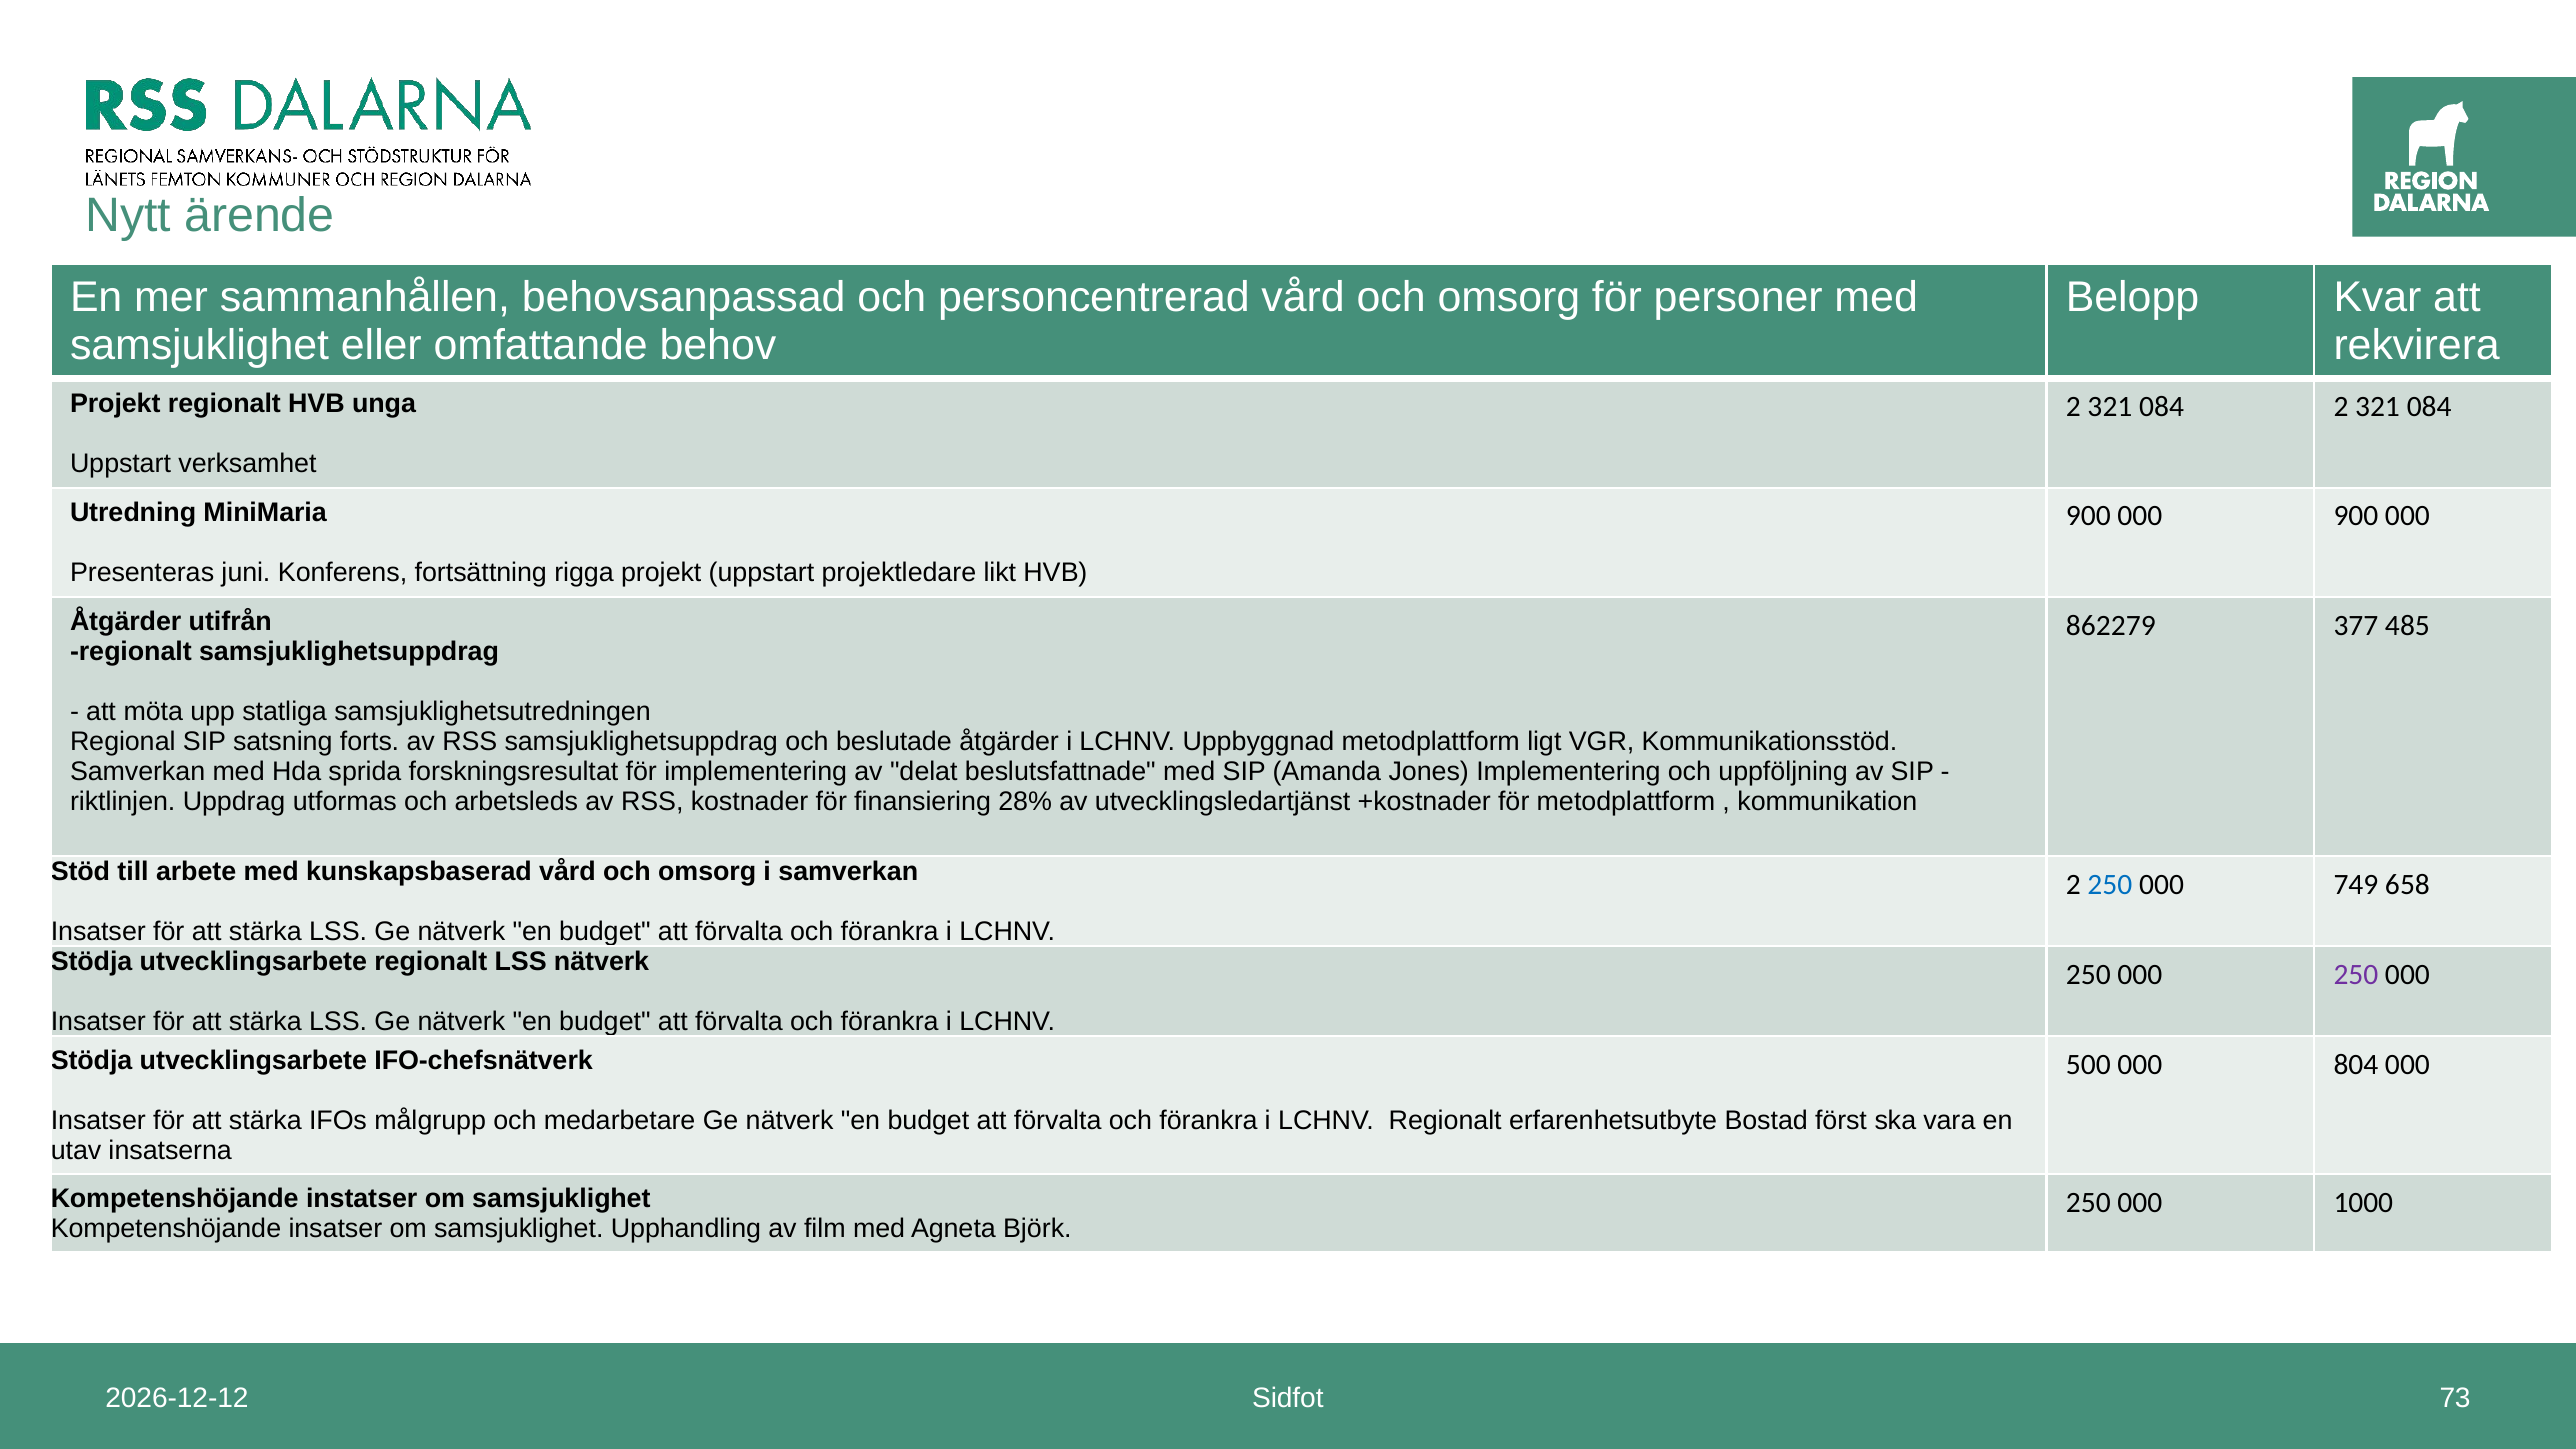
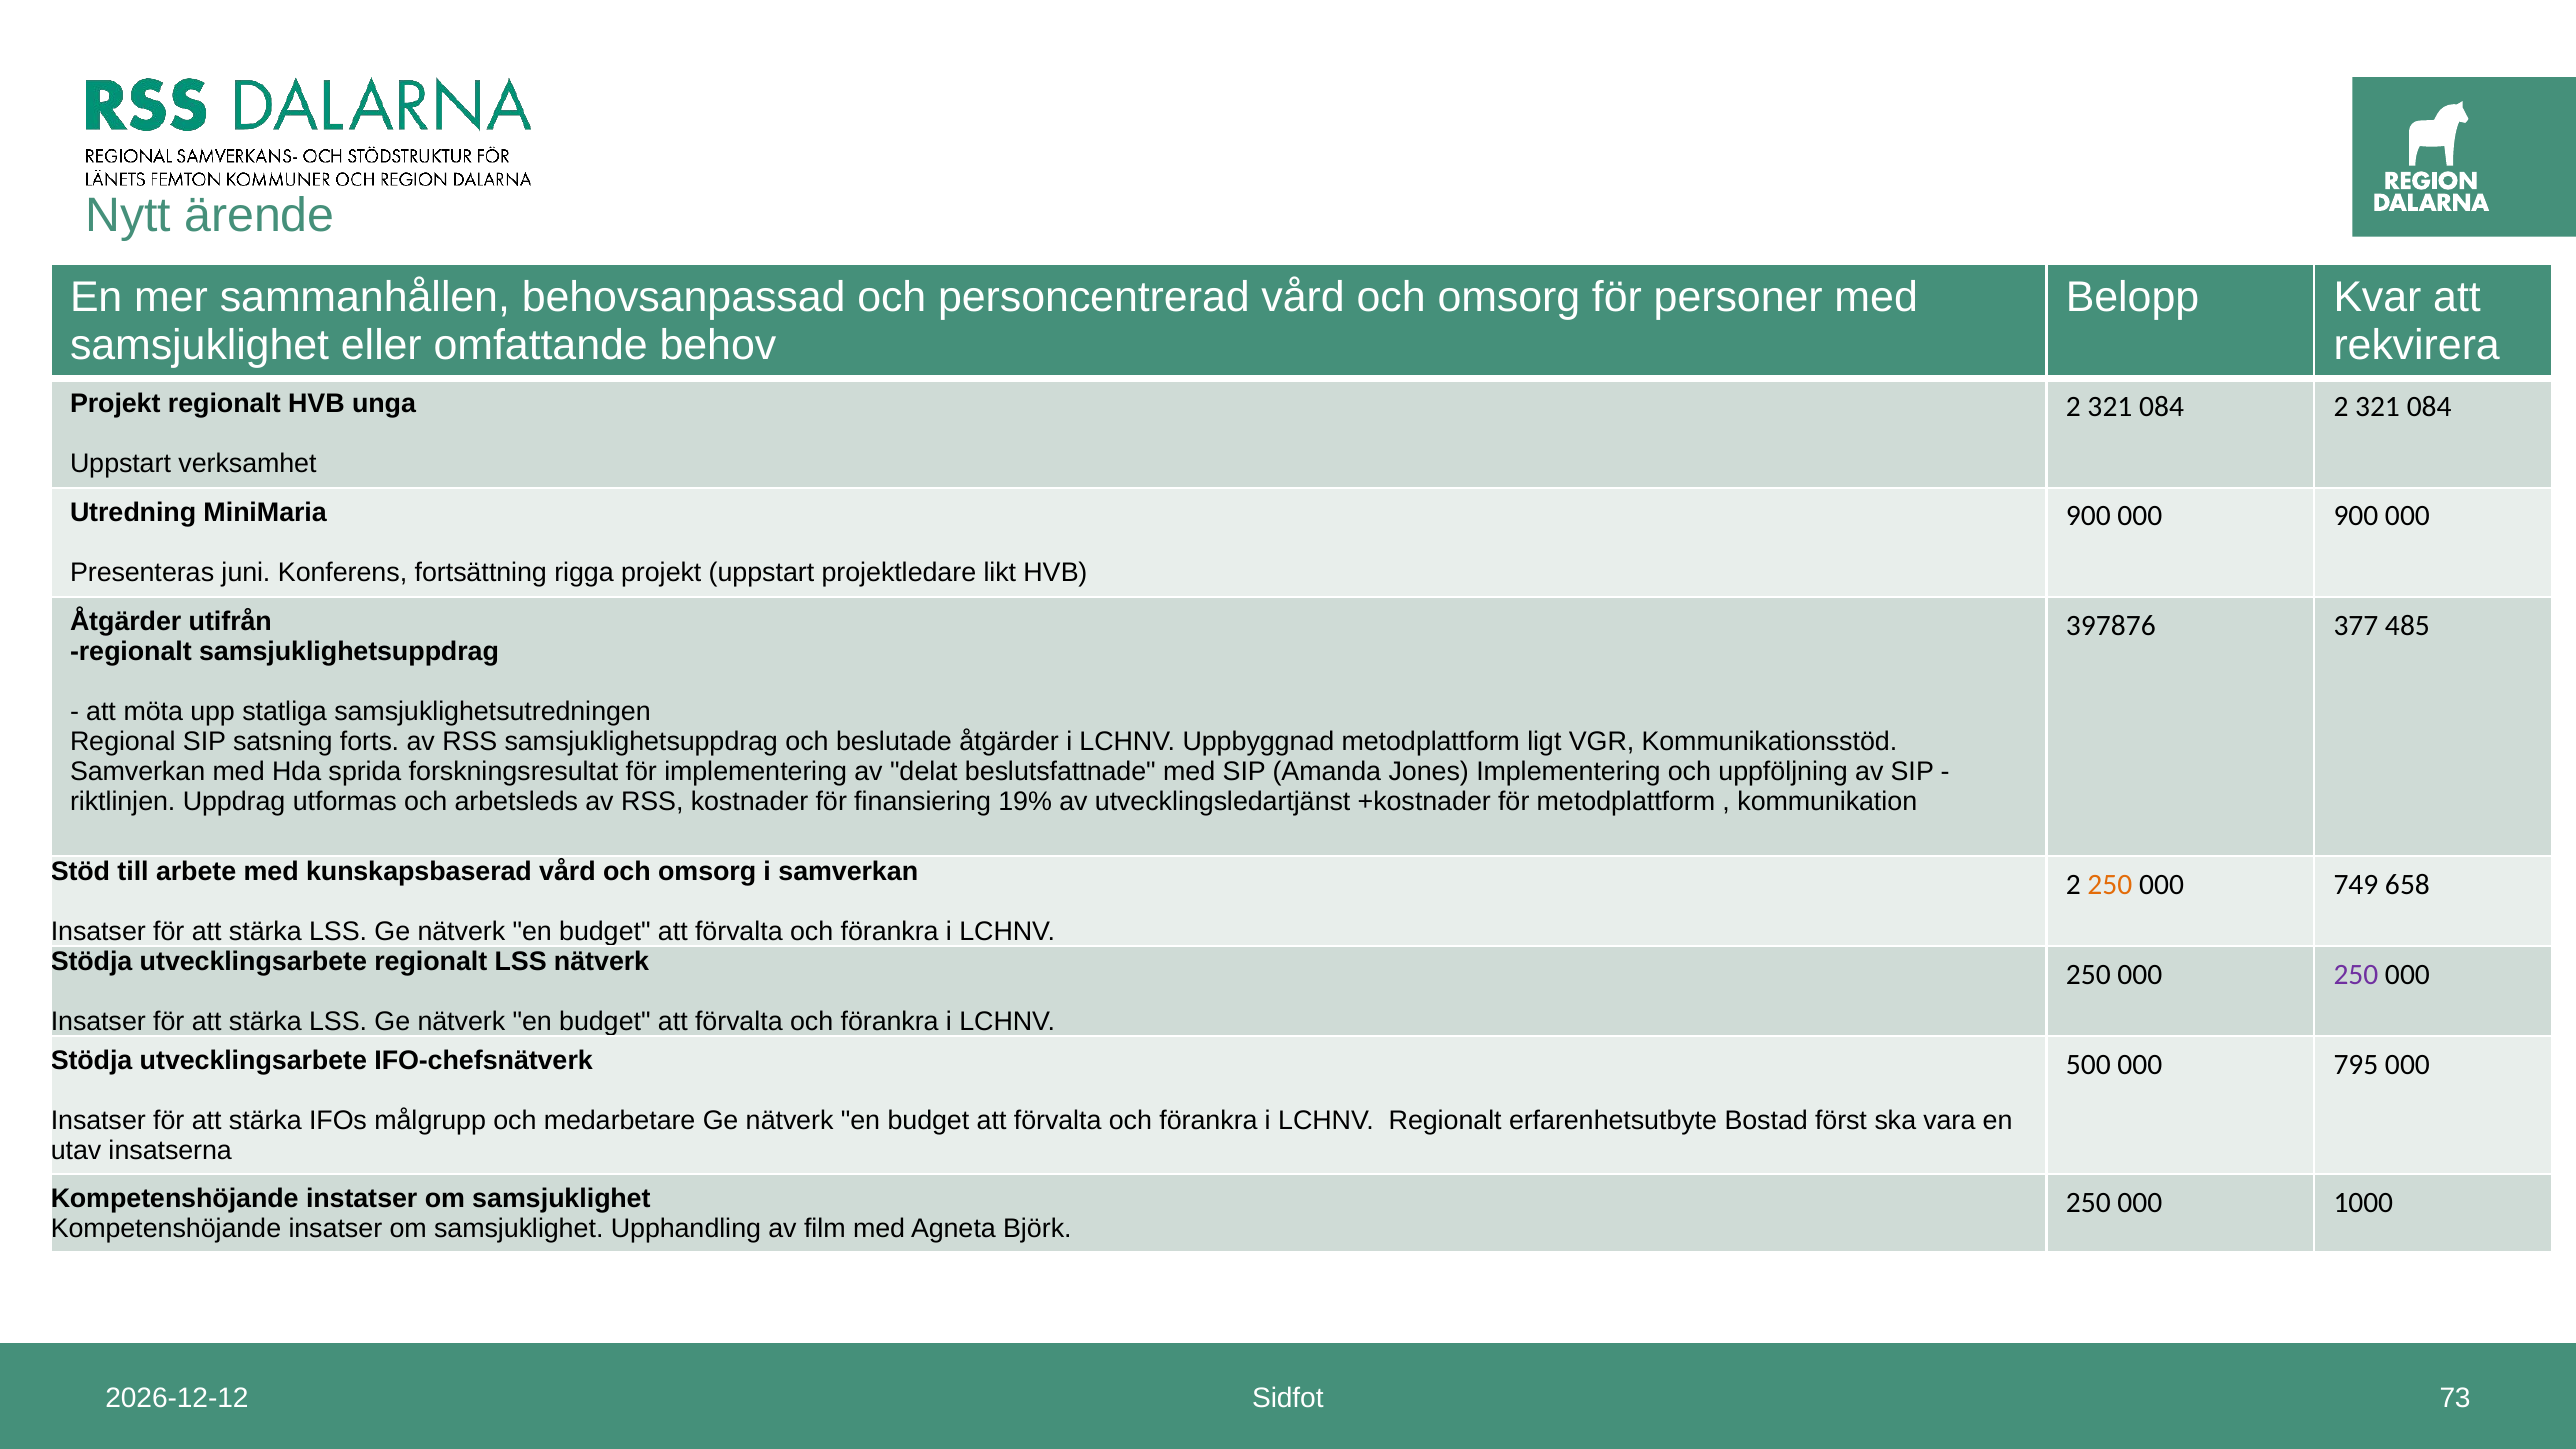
862279: 862279 -> 397876 (2111, 625)
28%: 28% -> 19% (1025, 802)
250 colour: blue -> orange (2110, 884)
804: 804 -> 795 (2356, 1064)
